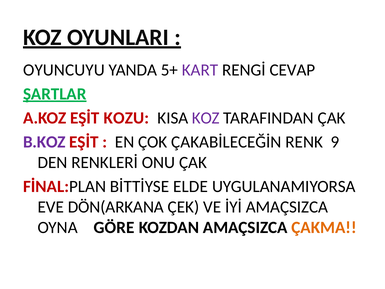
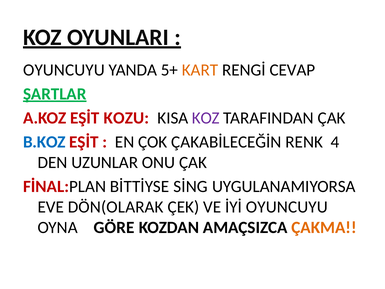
KART colour: purple -> orange (200, 70)
B.KOZ colour: purple -> blue (44, 142)
9: 9 -> 4 (335, 142)
RENKLERİ: RENKLERİ -> UZUNLAR (105, 162)
ELDE: ELDE -> SİNG (191, 186)
DÖN(ARKANA: DÖN(ARKANA -> DÖN(OLARAK (116, 207)
İYİ AMAÇSIZCA: AMAÇSIZCA -> OYUNCUYU (287, 207)
